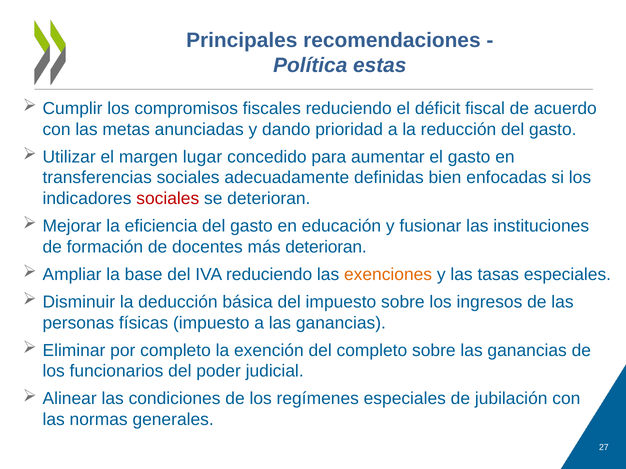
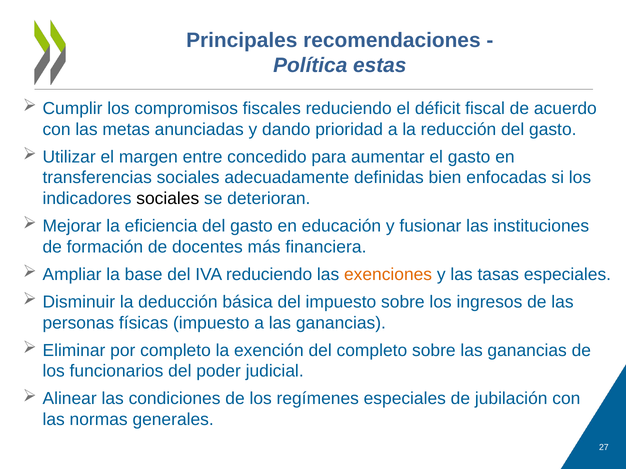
lugar: lugar -> entre (203, 157)
sociales colour: red -> black (168, 199)
más deterioran: deterioran -> financiera (326, 247)
